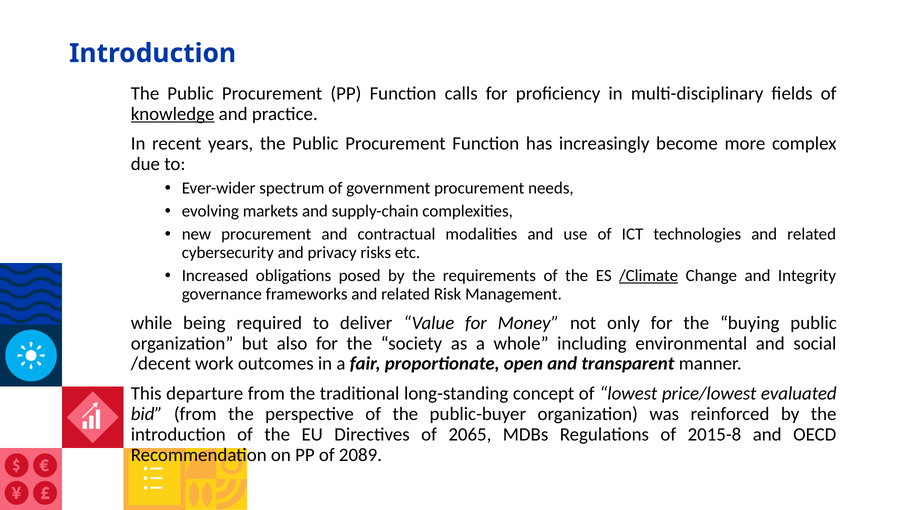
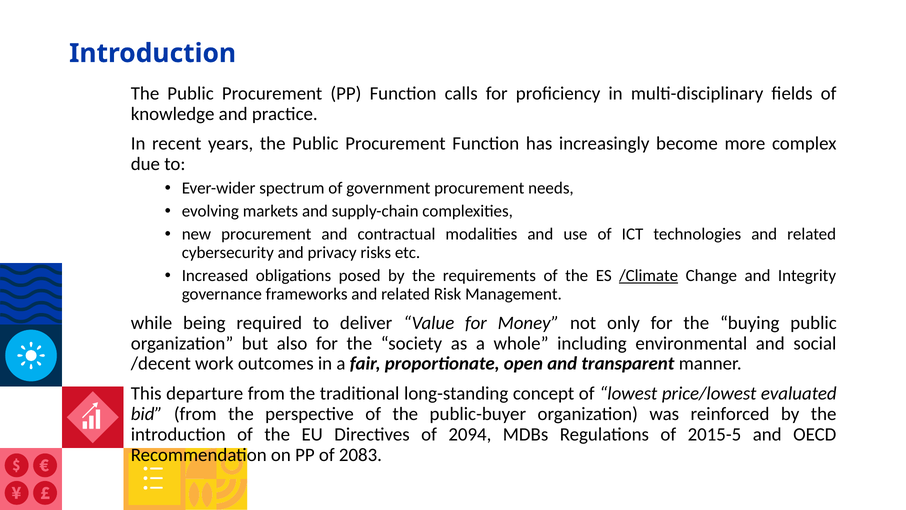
knowledge underline: present -> none (173, 114)
2065: 2065 -> 2094 (470, 434)
2015-8: 2015-8 -> 2015-5 (714, 434)
2089: 2089 -> 2083 (360, 454)
